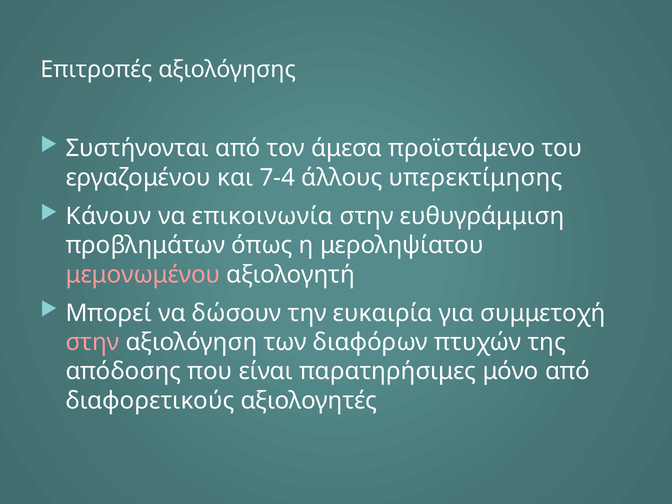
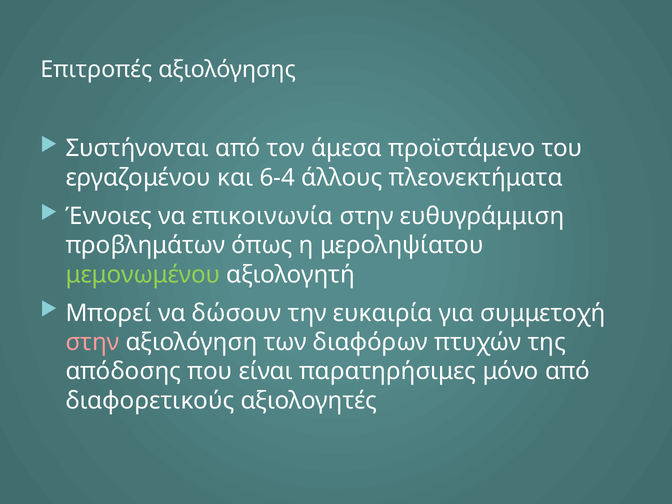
7-4: 7-4 -> 6-4 (277, 178)
υπερεκτίμησης: υπερεκτίμησης -> πλεονεκτήματα (476, 178)
Κάνουν: Κάνουν -> Έννοιες (109, 216)
μεμονωμένου colour: pink -> light green (143, 275)
